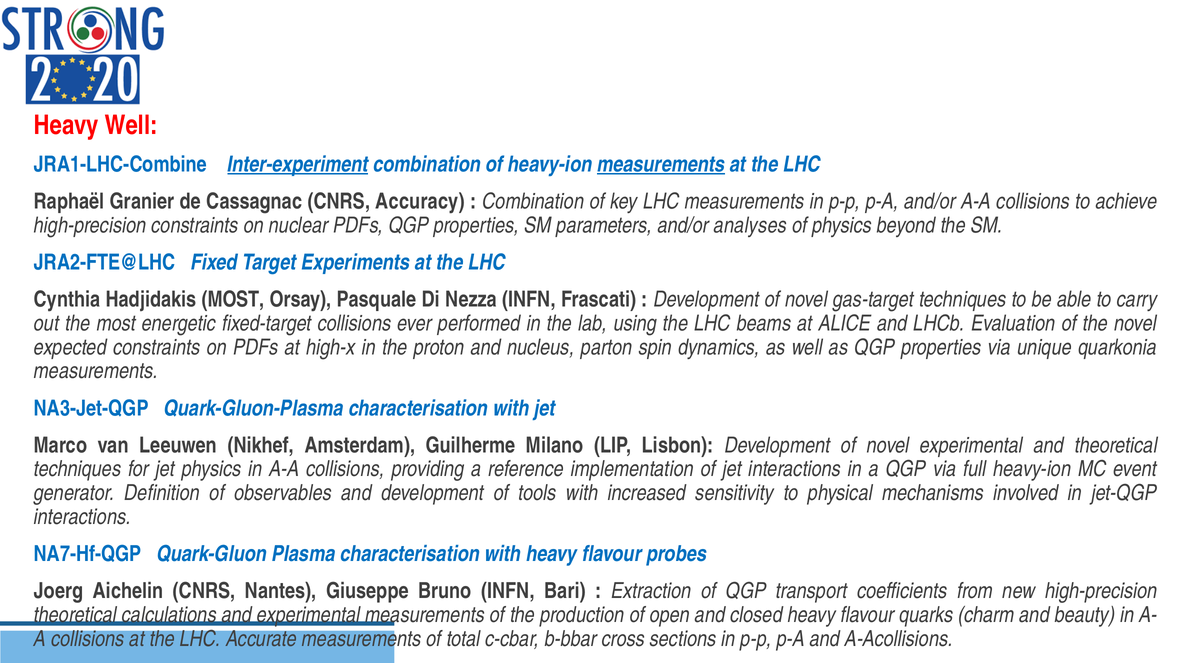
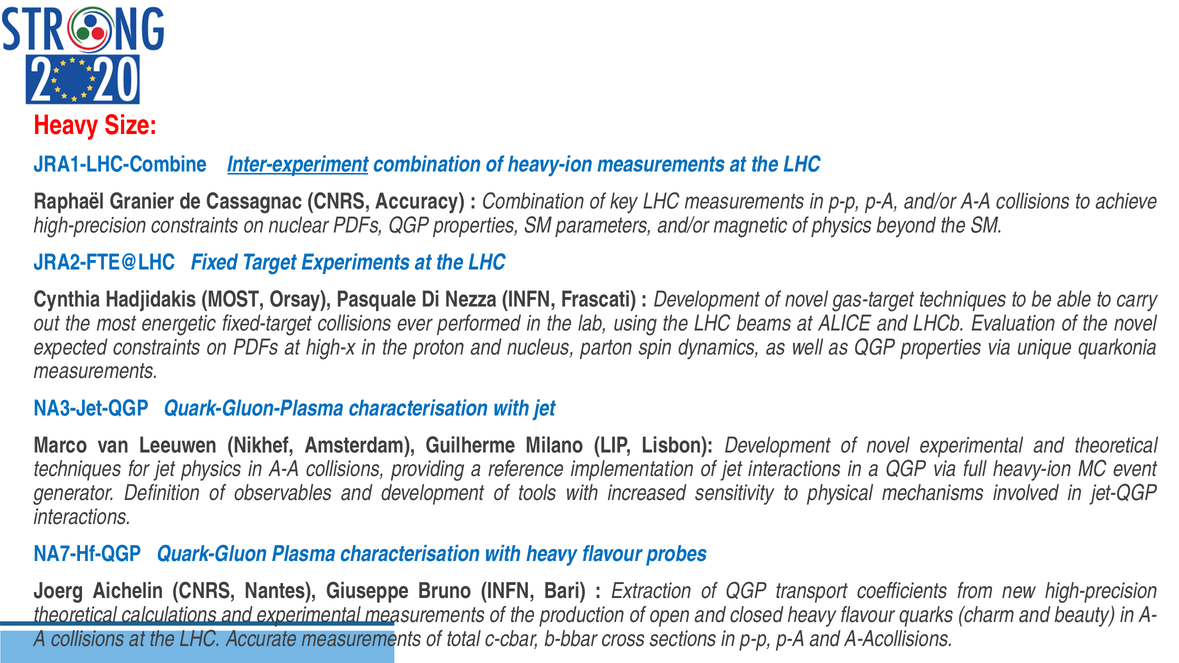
Heavy Well: Well -> Size (131, 125)
measurements underline: present -> none (661, 164)
analyses: analyses -> magnetic (750, 225)
